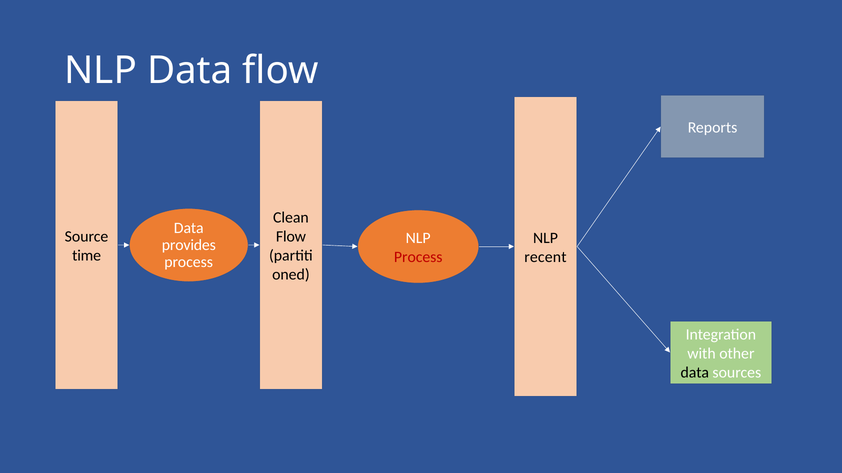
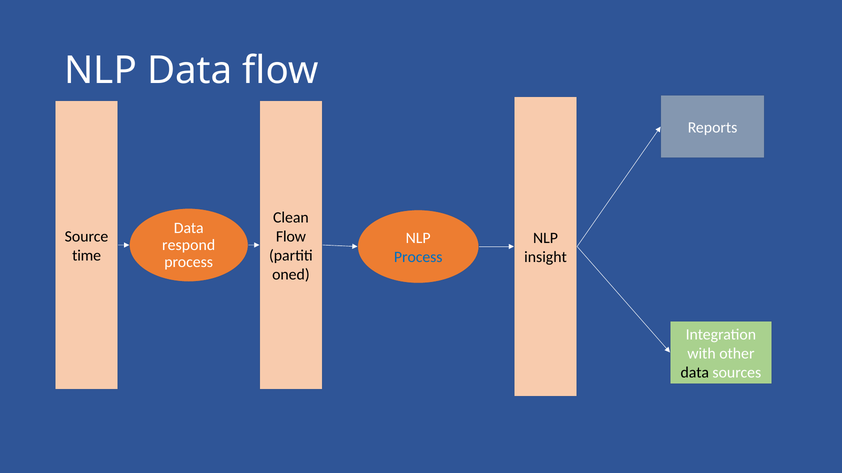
provides: provides -> respond (189, 245)
Process colour: red -> blue (418, 257)
recent: recent -> insight (546, 257)
